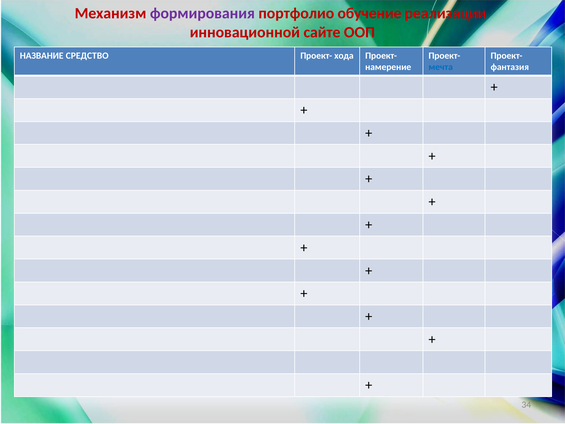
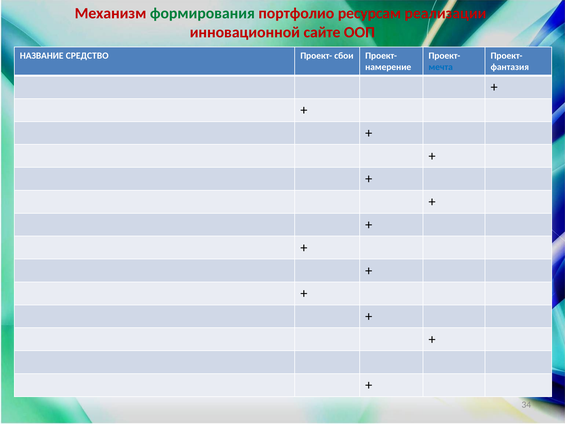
формирования colour: purple -> green (202, 13)
обучение: обучение -> ресурсам (369, 13)
хода: хода -> сбои (344, 56)
